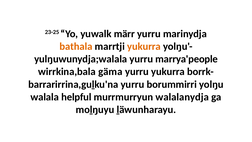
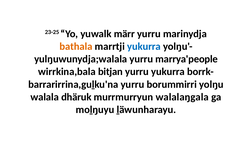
yukurra colour: orange -> blue (144, 46)
gäma: gäma -> bitjan (110, 72)
helpful: helpful -> dhäruk (76, 97)
walalanydja: walalanydja -> walalaŋgala (182, 97)
